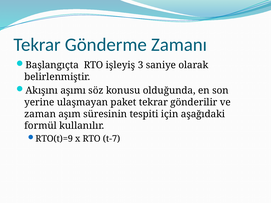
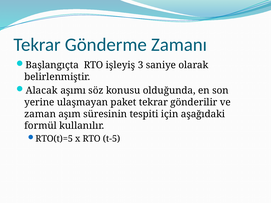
Akışını: Akışını -> Alacak (42, 91)
RTO(t)=9: RTO(t)=9 -> RTO(t)=5 (54, 139)
t-7: t-7 -> t-5 (112, 139)
